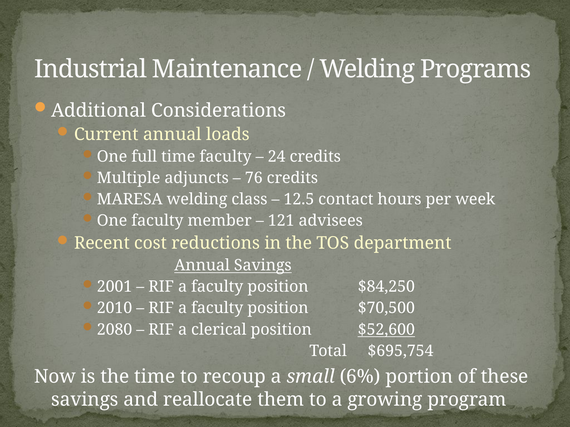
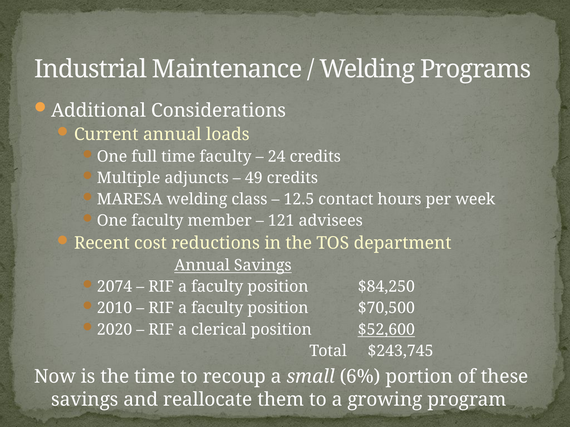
76: 76 -> 49 (254, 178)
2001: 2001 -> 2074 (115, 287)
2080: 2080 -> 2020 (115, 330)
$695,754: $695,754 -> $243,745 (400, 351)
